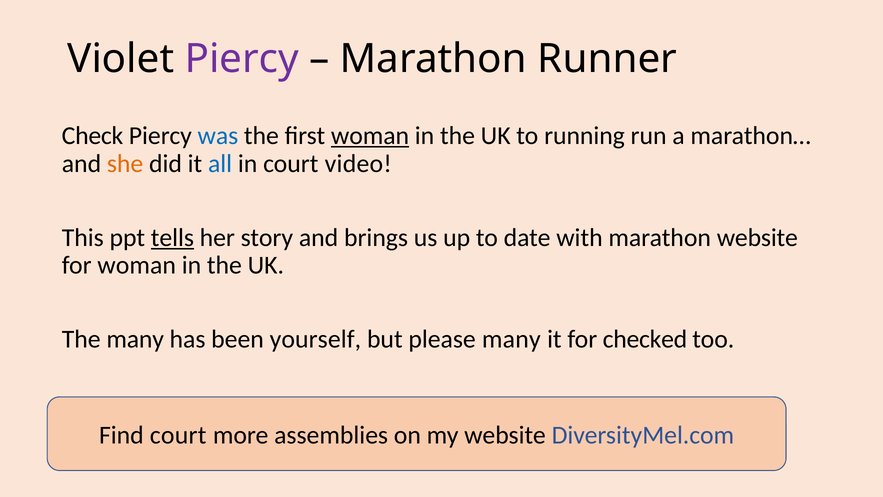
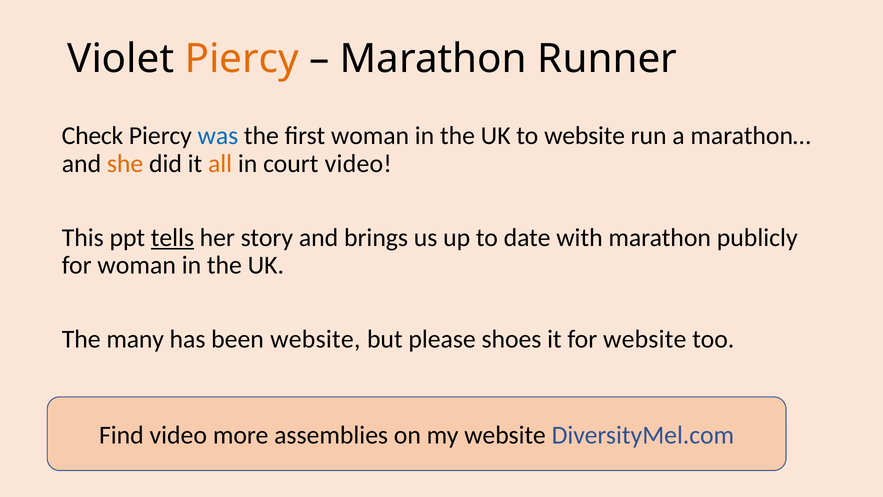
Piercy colour: purple -> orange (242, 59)
woman underline: present -> none (370, 136)
to running: running -> website (585, 136)
all colour: blue -> orange (220, 163)
marathon website: website -> publicly (757, 237)
been yourself: yourself -> website (315, 339)
please many: many -> shoes (511, 339)
for checked: checked -> website (645, 339)
Find court: court -> video (178, 435)
